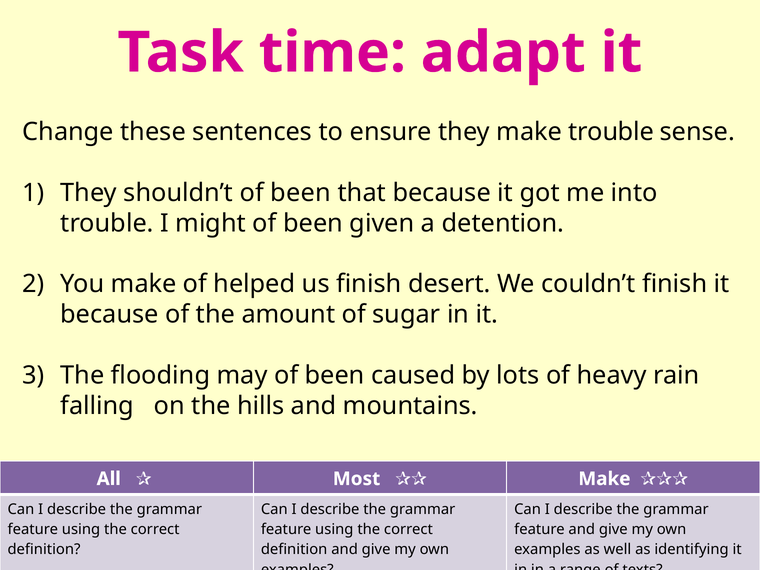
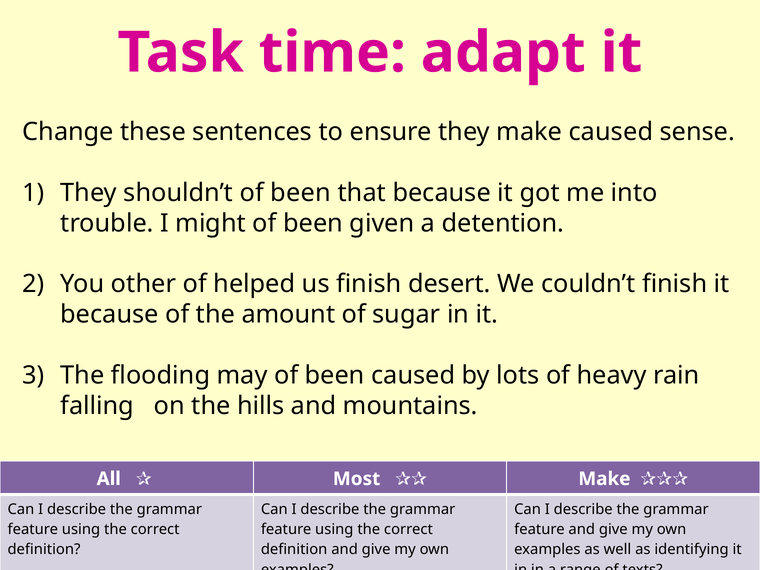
make trouble: trouble -> caused (611, 132)
You make: make -> other (144, 284)
